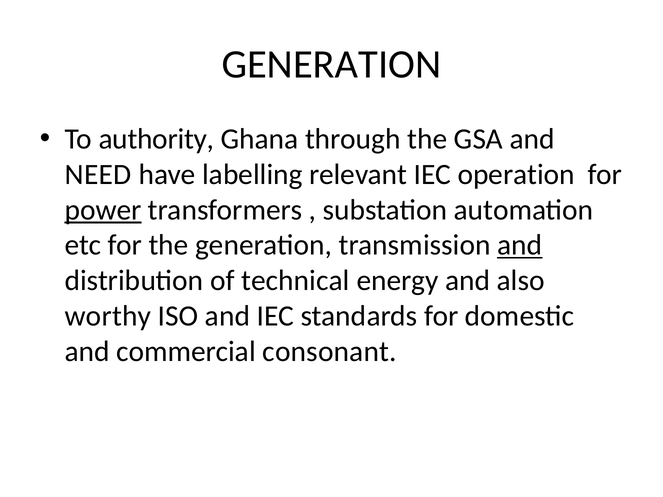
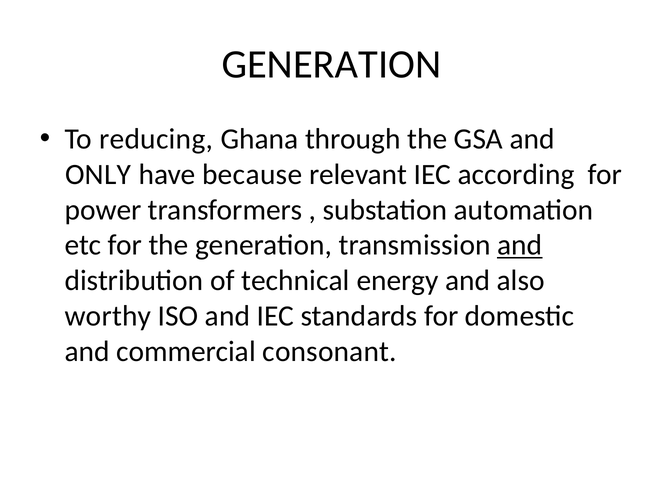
authority: authority -> reducing (156, 139)
NEED: NEED -> ONLY (98, 175)
labelling: labelling -> because (252, 175)
operation: operation -> according (516, 175)
power underline: present -> none (103, 210)
